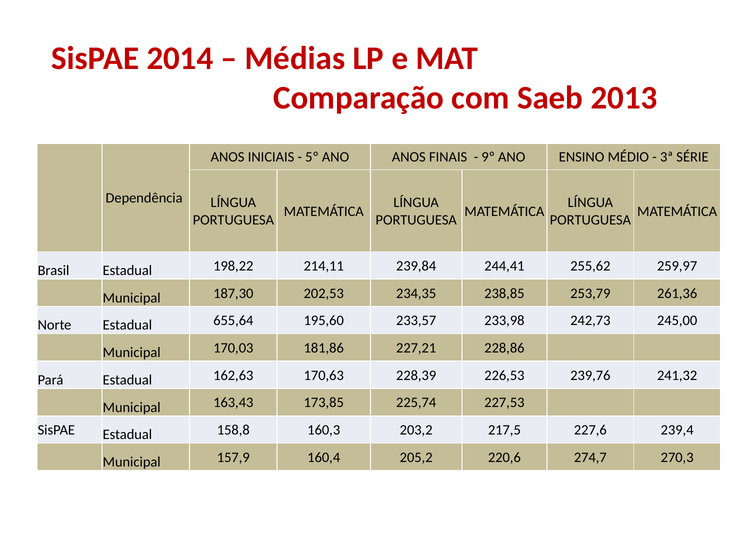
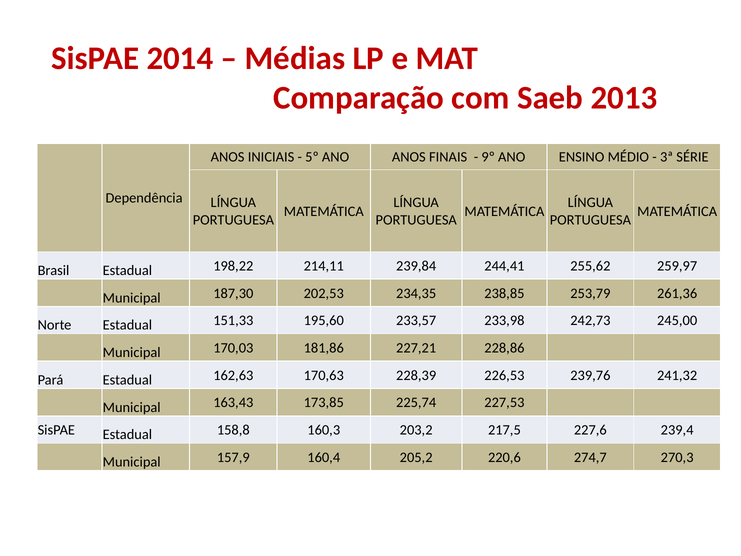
655,64: 655,64 -> 151,33 (233, 320)
